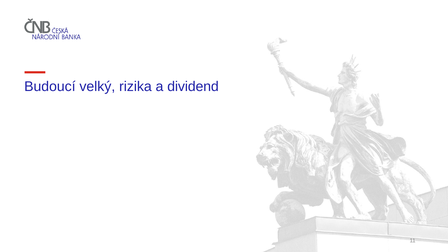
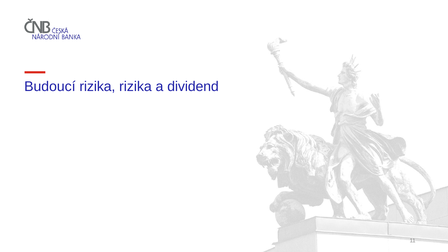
Budoucí velký: velký -> rizika (97, 87)
